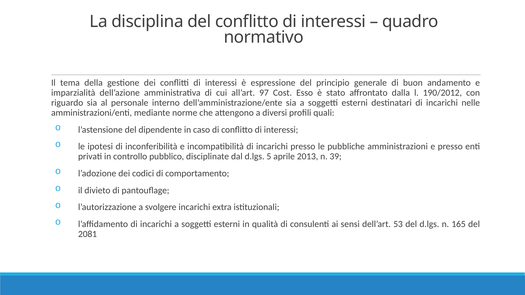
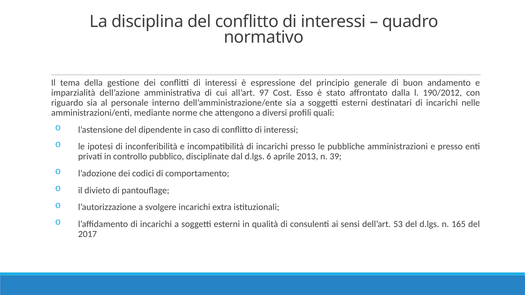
5: 5 -> 6 (269, 157)
2081: 2081 -> 2017 (88, 234)
